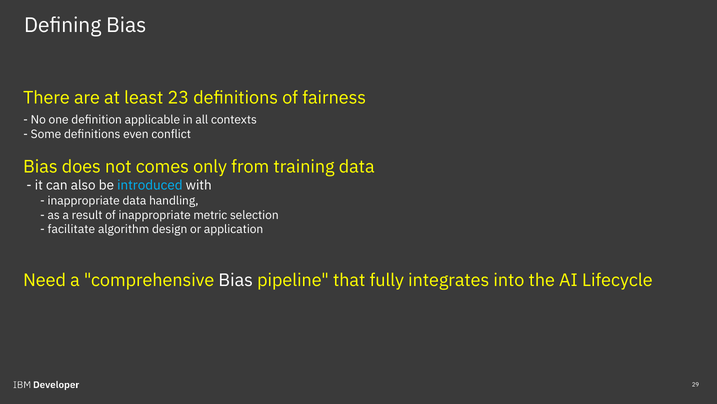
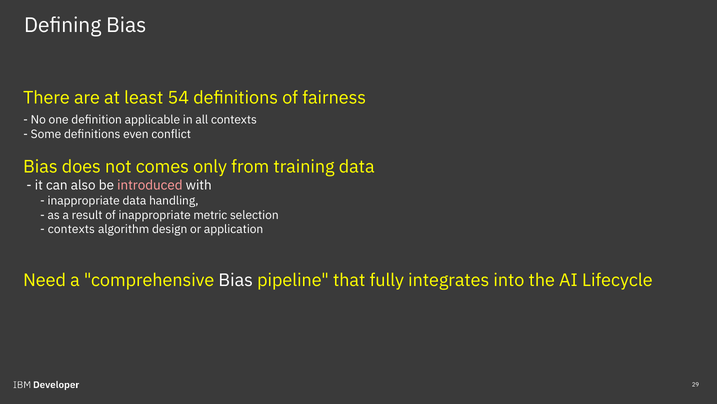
23: 23 -> 54 (178, 98)
introduced colour: light blue -> pink (150, 185)
facilitate: facilitate -> contexts (71, 229)
